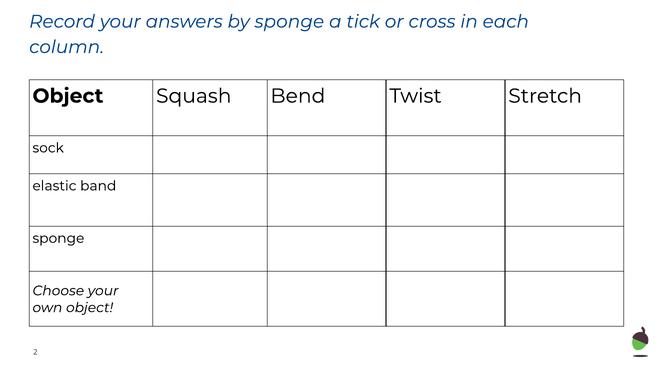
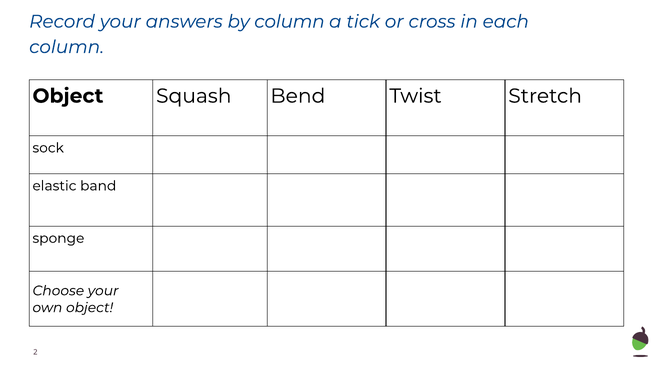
by sponge: sponge -> column (289, 22)
